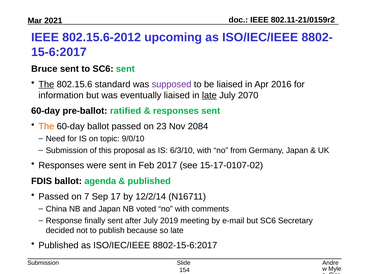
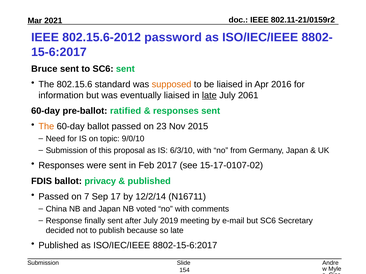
upcoming: upcoming -> password (173, 37)
The underline: present -> none (46, 85)
supposed colour: purple -> orange (172, 85)
2070: 2070 -> 2061 (248, 96)
2084: 2084 -> 2015 (198, 127)
agenda: agenda -> privacy (100, 181)
